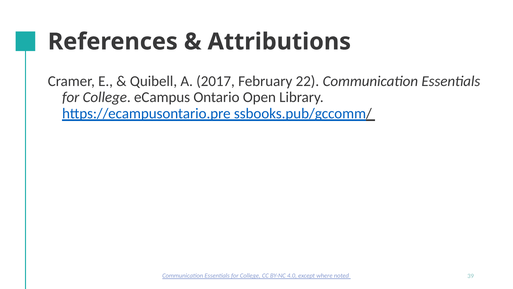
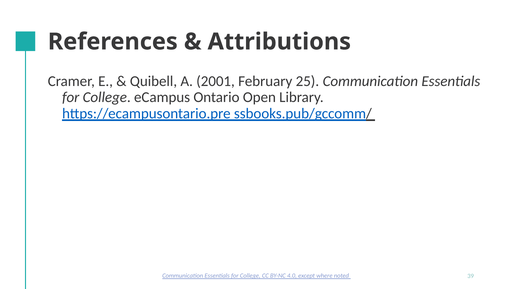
2017: 2017 -> 2001 (216, 81)
22: 22 -> 25 (307, 81)
